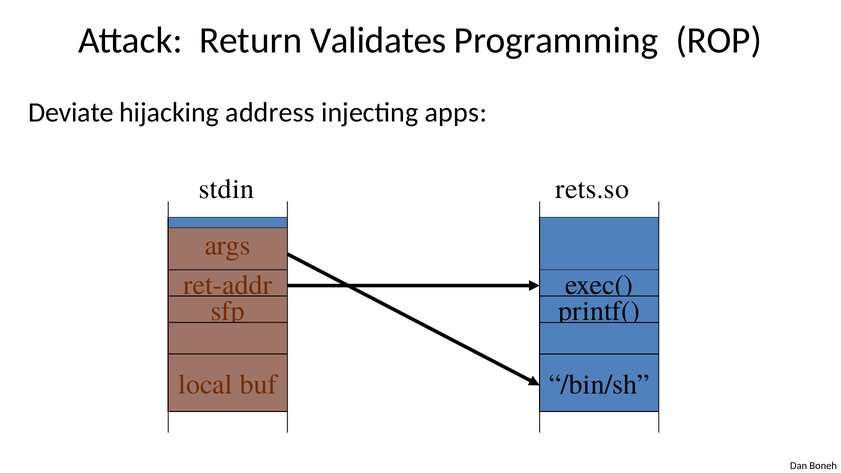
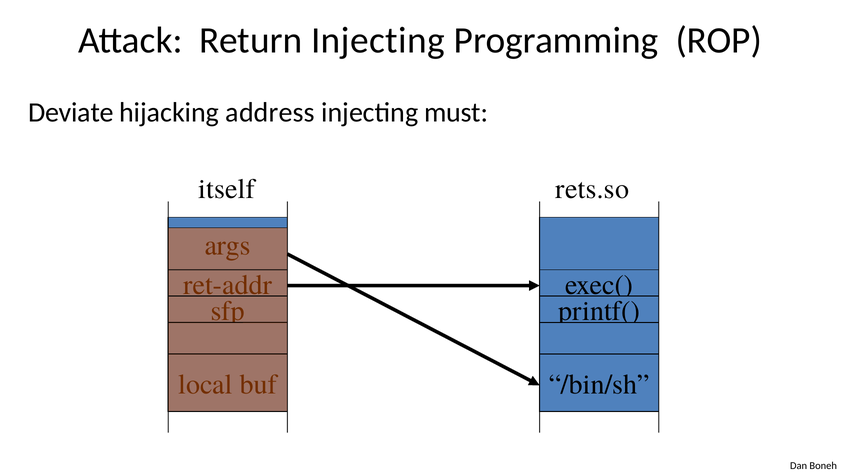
Return Validates: Validates -> Injecting (378, 40)
apps: apps -> must (456, 112)
stdin: stdin -> itself (227, 189)
